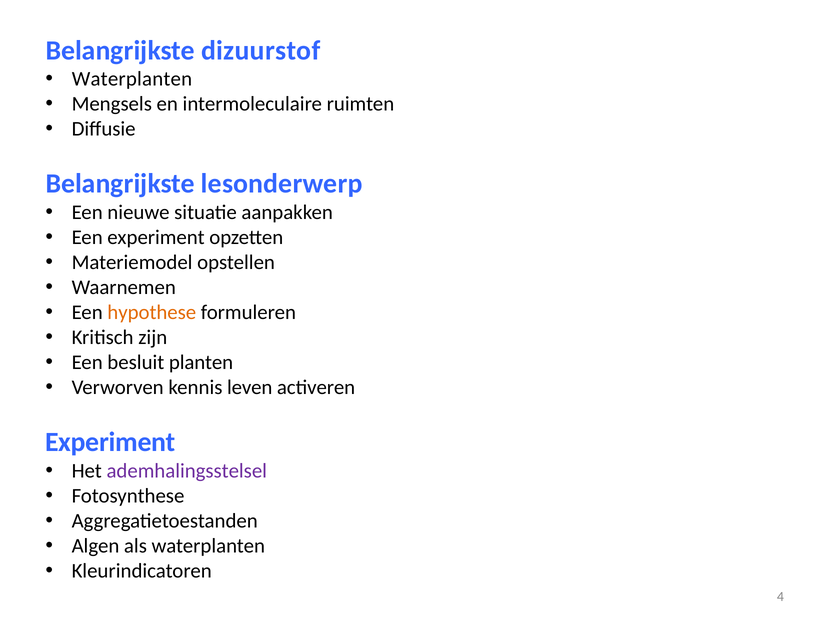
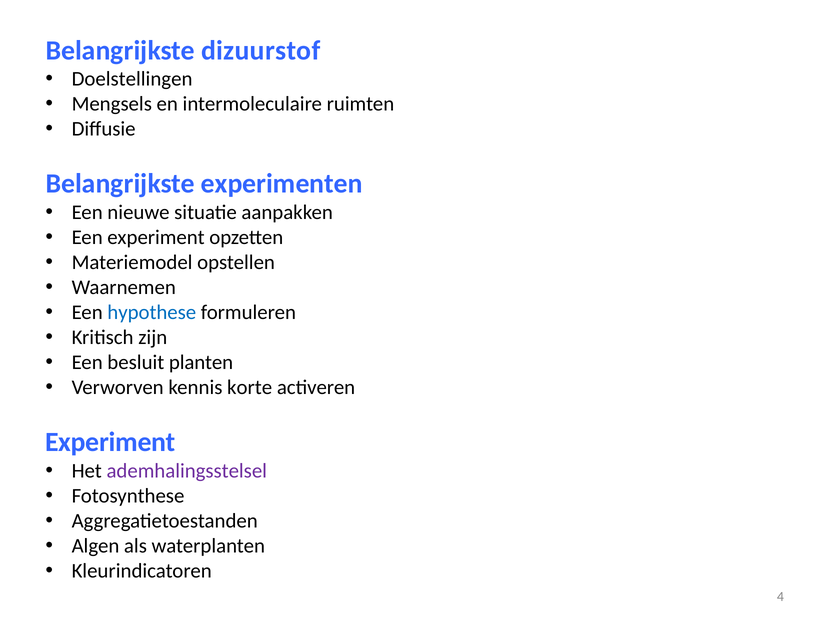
Waterplanten: Waterplanten -> Doelstellingen (132, 79)
lesonderwerp: lesonderwerp -> experimenten (282, 184)
hypothese colour: orange -> blue (152, 313)
leven: leven -> korte (250, 388)
